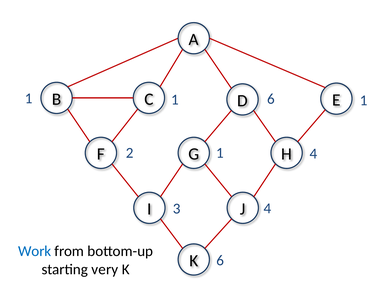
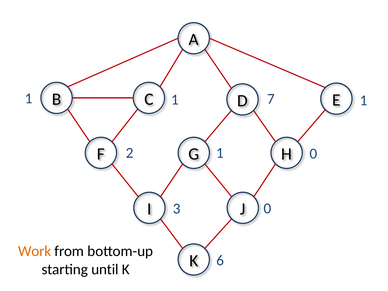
1 6: 6 -> 7 (271, 99)
2 4: 4 -> 0 (314, 154)
3 4: 4 -> 0 (267, 208)
Work colour: blue -> orange (35, 251)
very: very -> until (105, 269)
